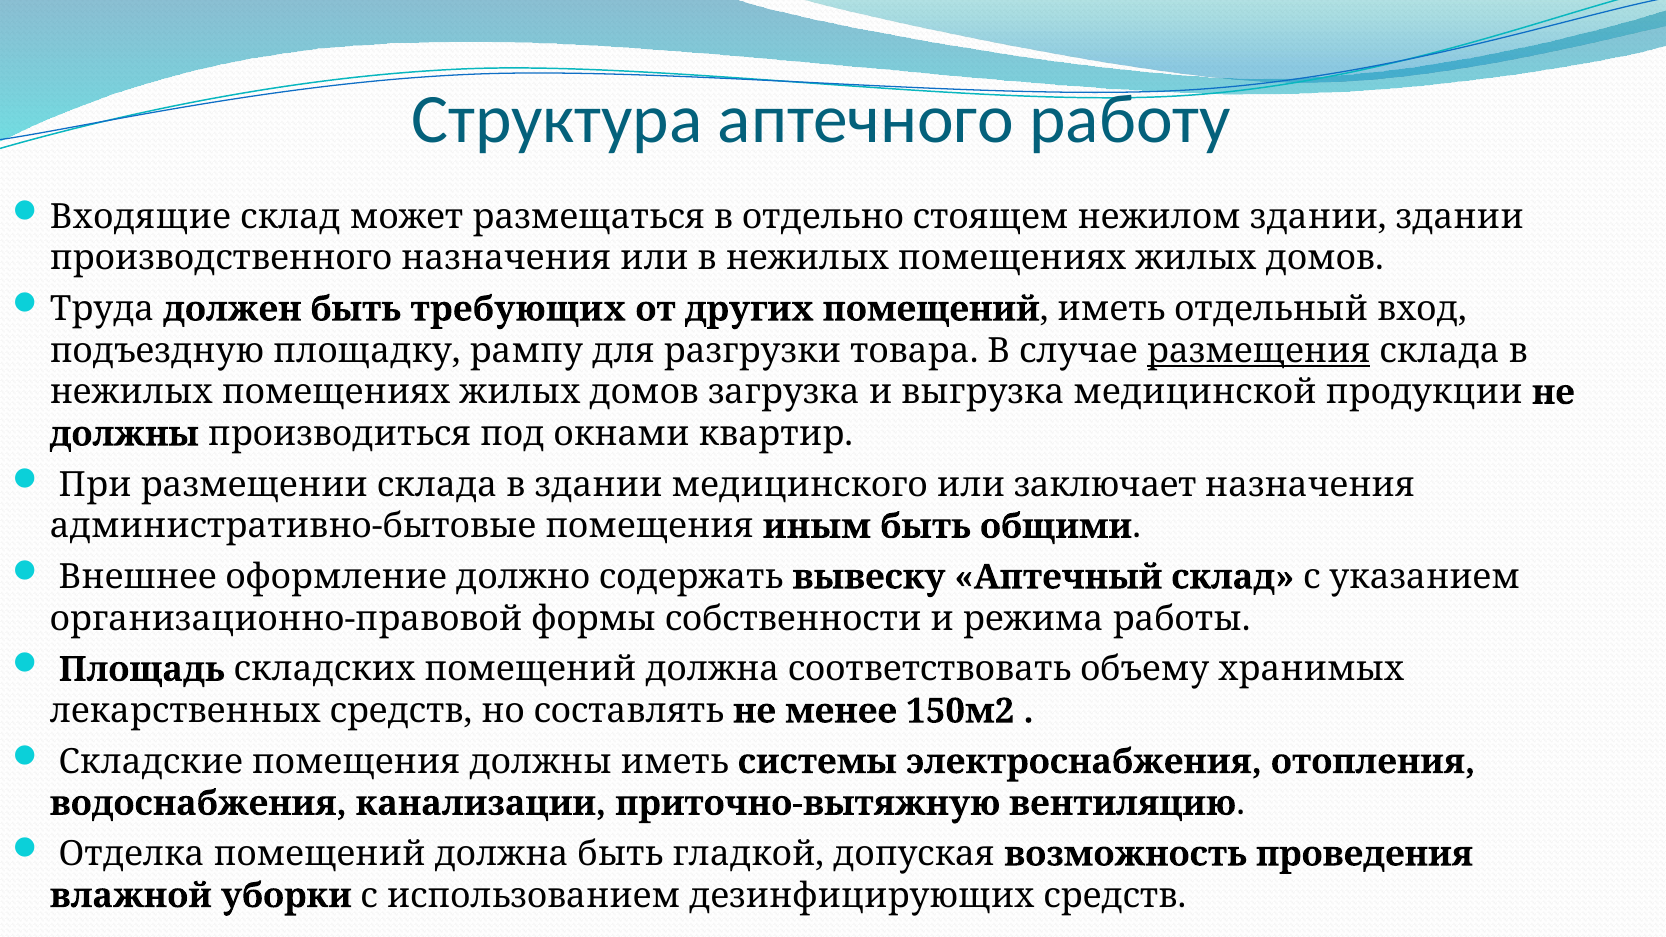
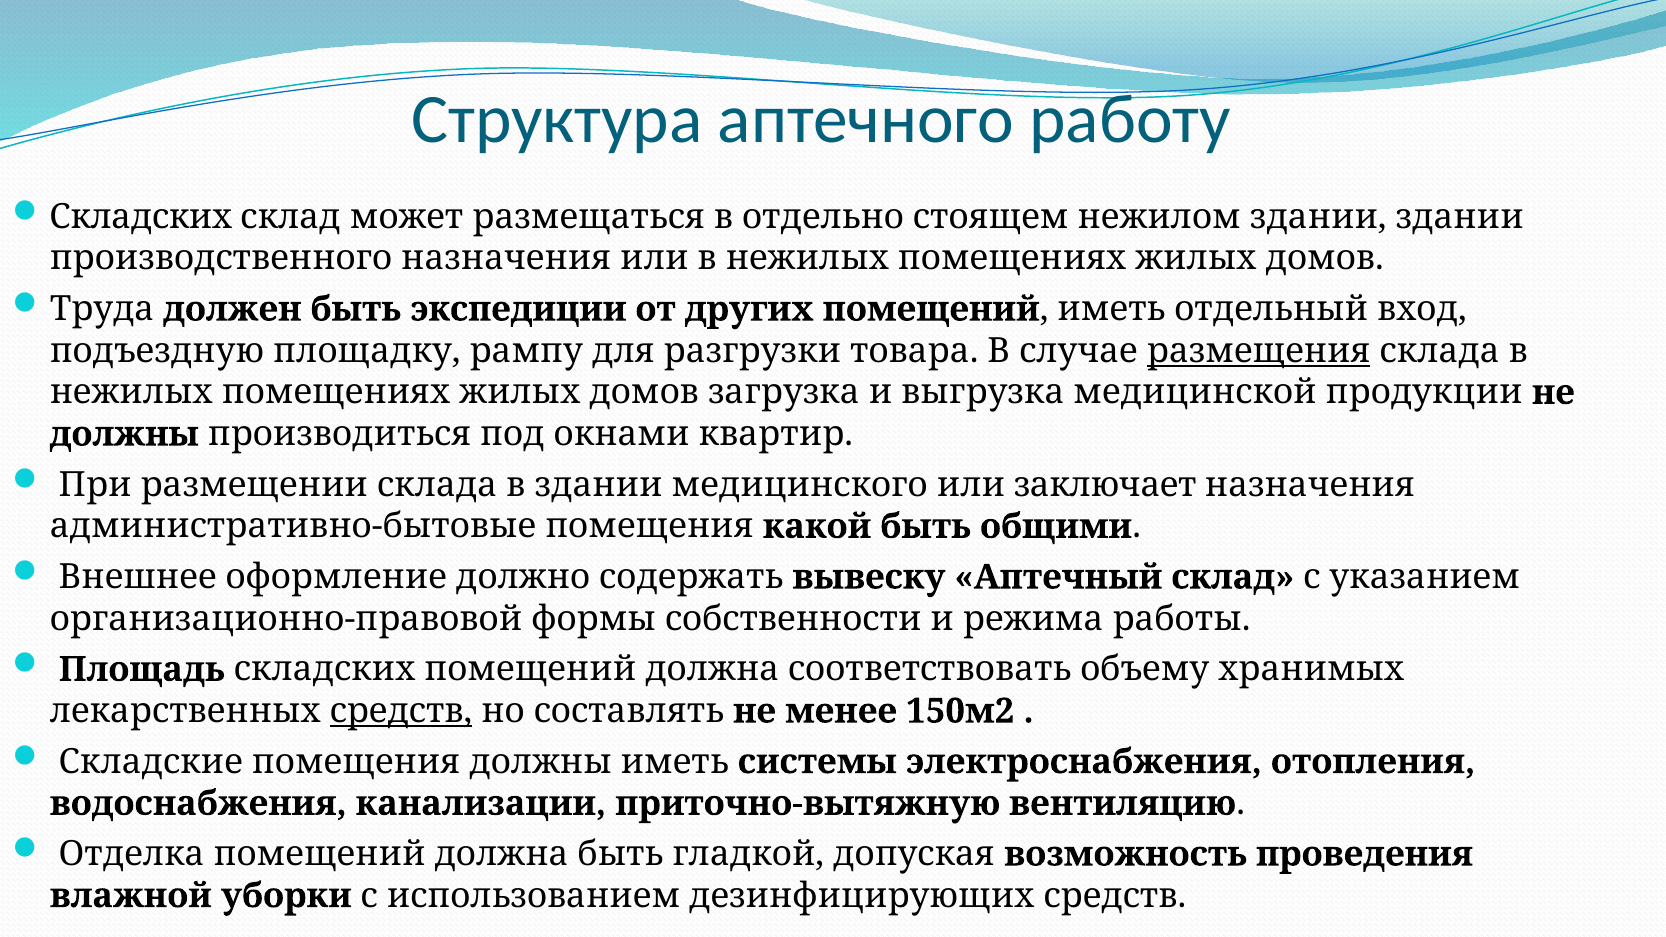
Входящие: Входящие -> Складских (141, 217)
требующих: требующих -> экспедиции (518, 309)
иным: иным -> какой (817, 527)
средств underline: none -> present (401, 711)
